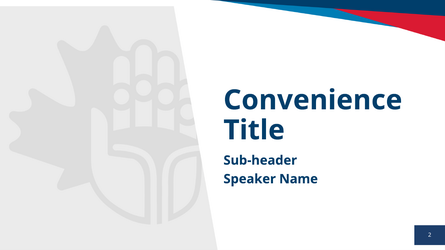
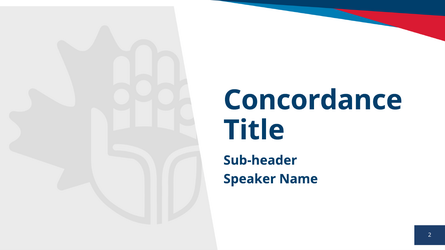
Convenience: Convenience -> Concordance (313, 100)
